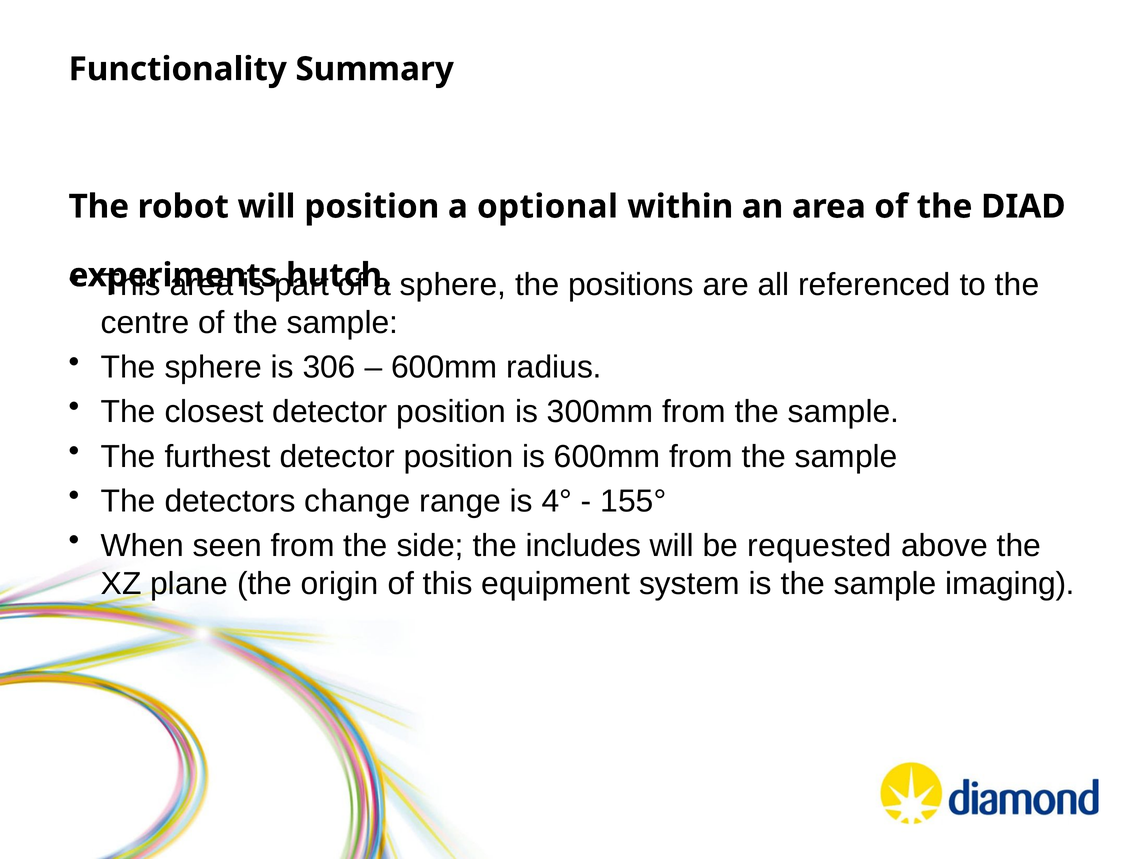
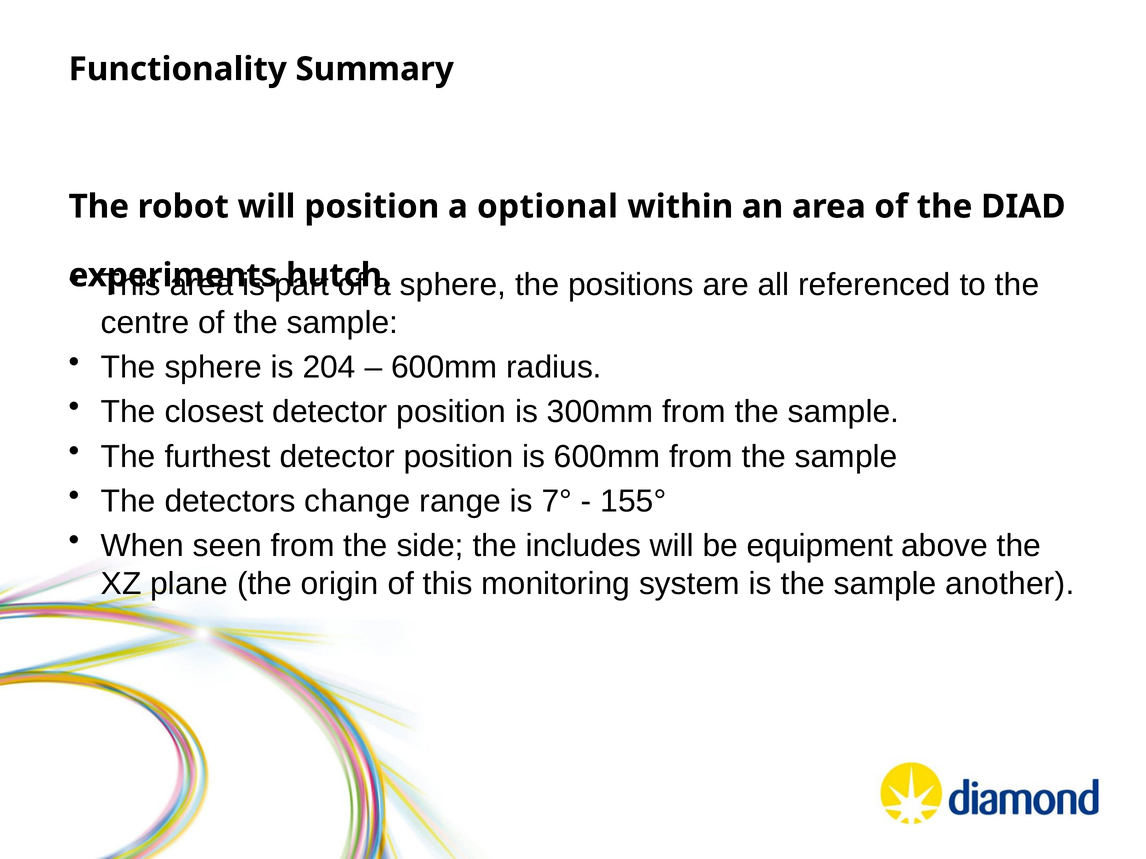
306: 306 -> 204 (329, 368)
4°: 4° -> 7° (557, 501)
requested: requested -> equipment (820, 546)
equipment: equipment -> monitoring (556, 584)
imaging: imaging -> another (1010, 584)
